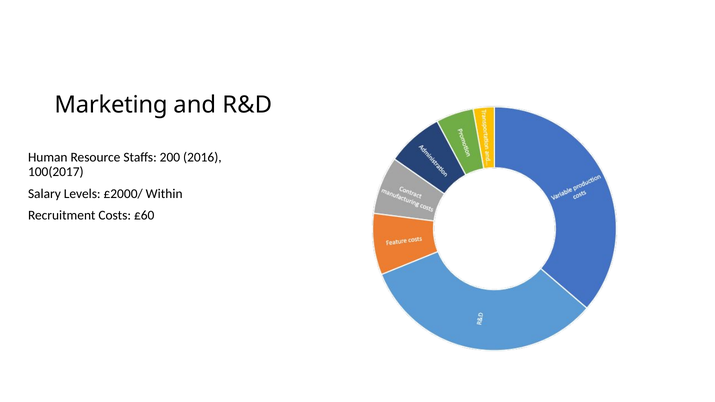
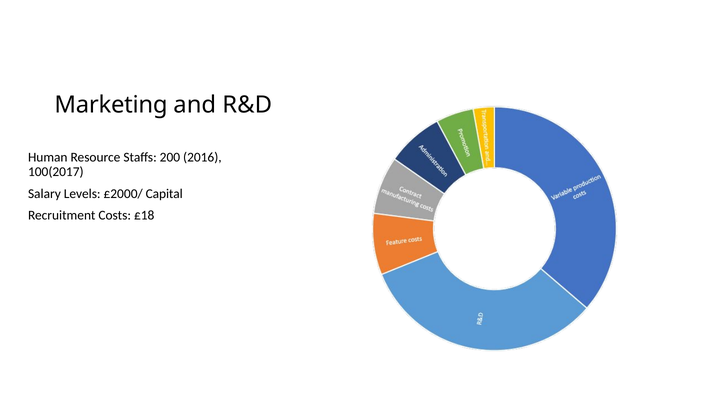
Within: Within -> Capital (164, 194)
£60: £60 -> £18 (144, 216)
